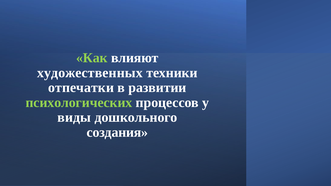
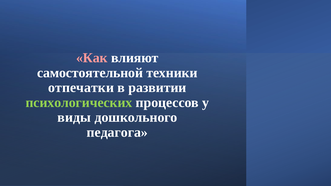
Как colour: light green -> pink (92, 58)
художественных: художественных -> самостоятельной (90, 73)
создания: создания -> педагога (117, 132)
